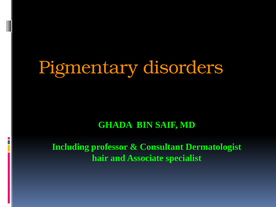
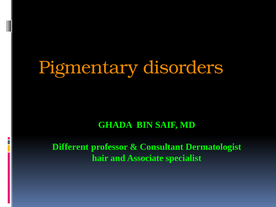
Including: Including -> Different (70, 147)
